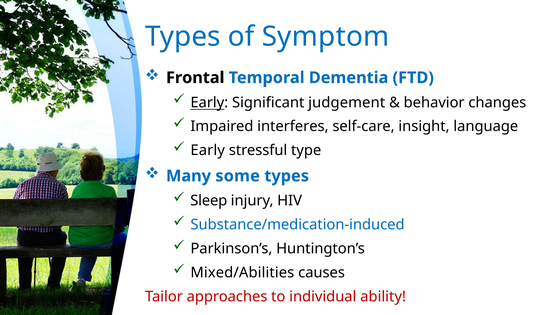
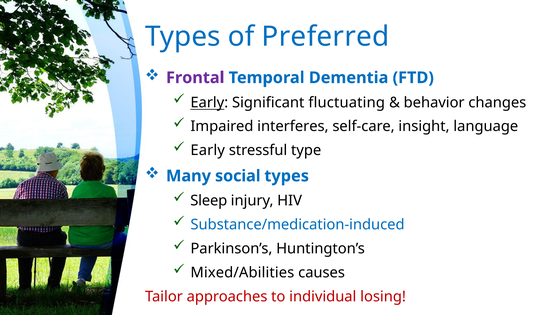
Symptom: Symptom -> Preferred (326, 37)
Frontal colour: black -> purple (195, 78)
judgement: judgement -> fluctuating (347, 102)
some: some -> social (238, 176)
ability: ability -> losing (383, 296)
